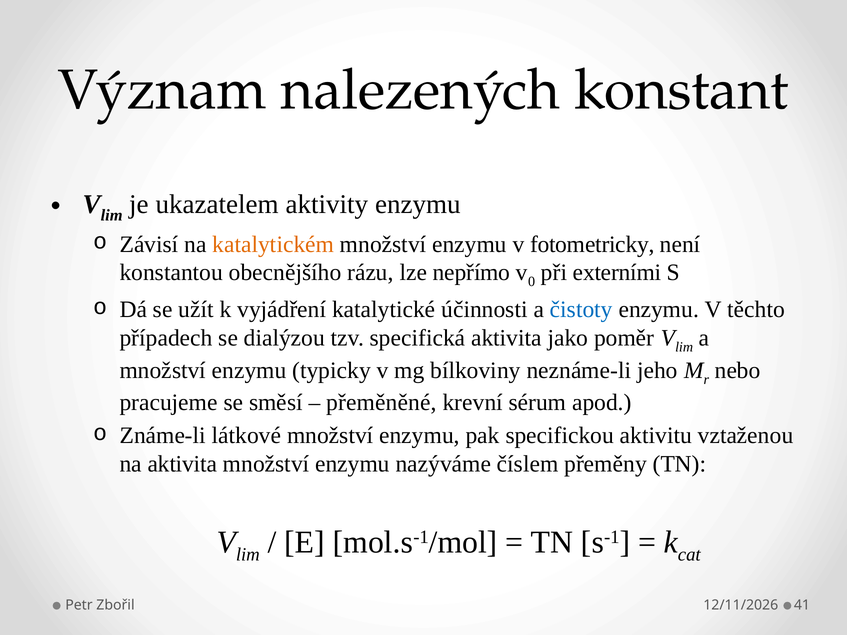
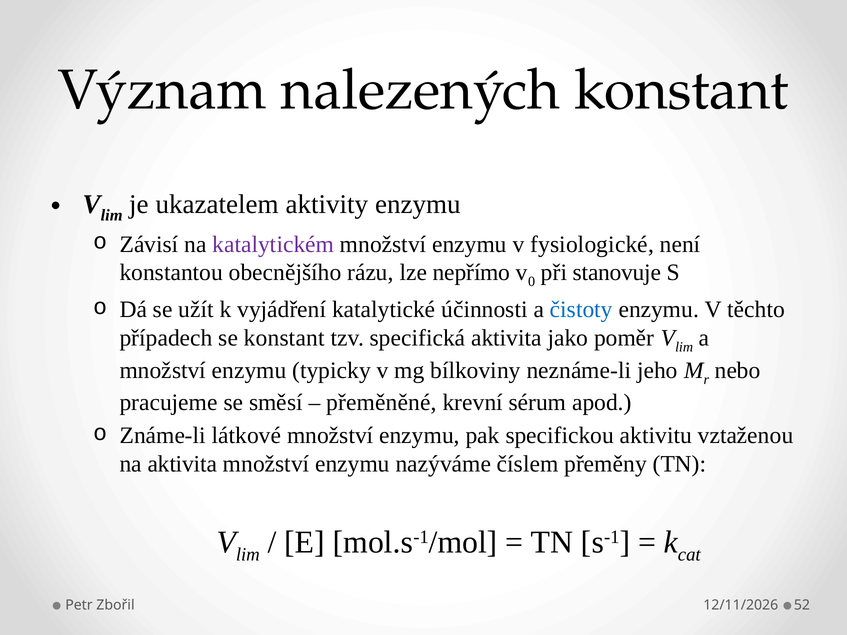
katalytickém colour: orange -> purple (273, 244)
fotometricky: fotometricky -> fysiologické (592, 244)
externími: externími -> stanovuje (617, 273)
se dialýzou: dialýzou -> konstant (284, 338)
41: 41 -> 52 (802, 606)
